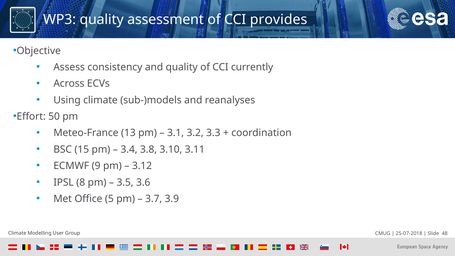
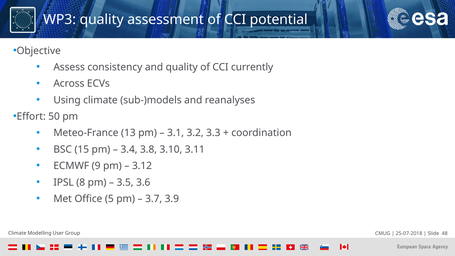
provides: provides -> potential (279, 20)
